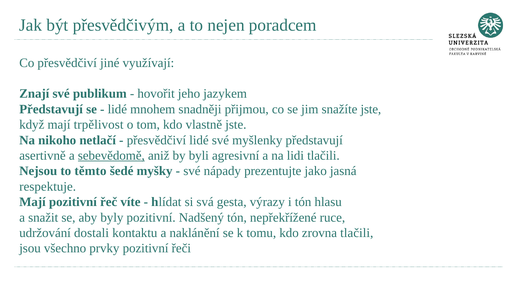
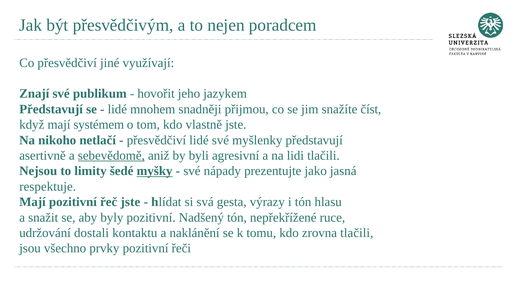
snažíte jste: jste -> číst (371, 109)
trpělivost: trpělivost -> systémem (99, 125)
těmto: těmto -> limity (91, 171)
myšky underline: none -> present (155, 171)
řeč víte: víte -> jste (130, 202)
